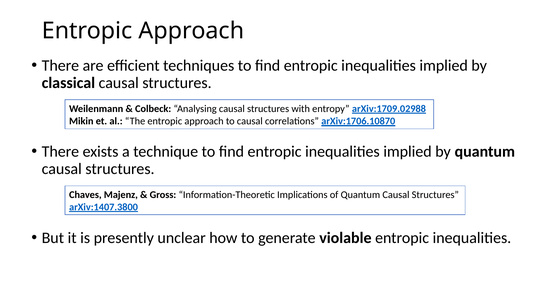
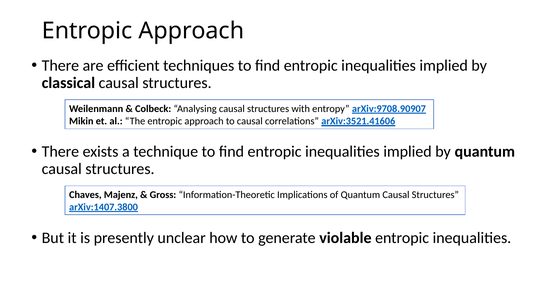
arXiv:1709.02988: arXiv:1709.02988 -> arXiv:9708.90907 (389, 109)
arXiv:1706.10870: arXiv:1706.10870 -> arXiv:3521.41606 (358, 121)
